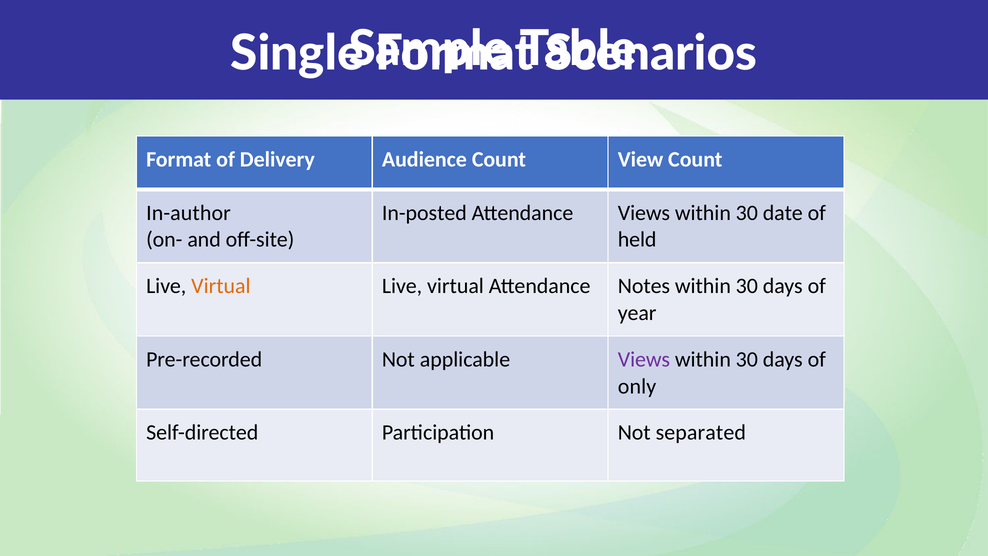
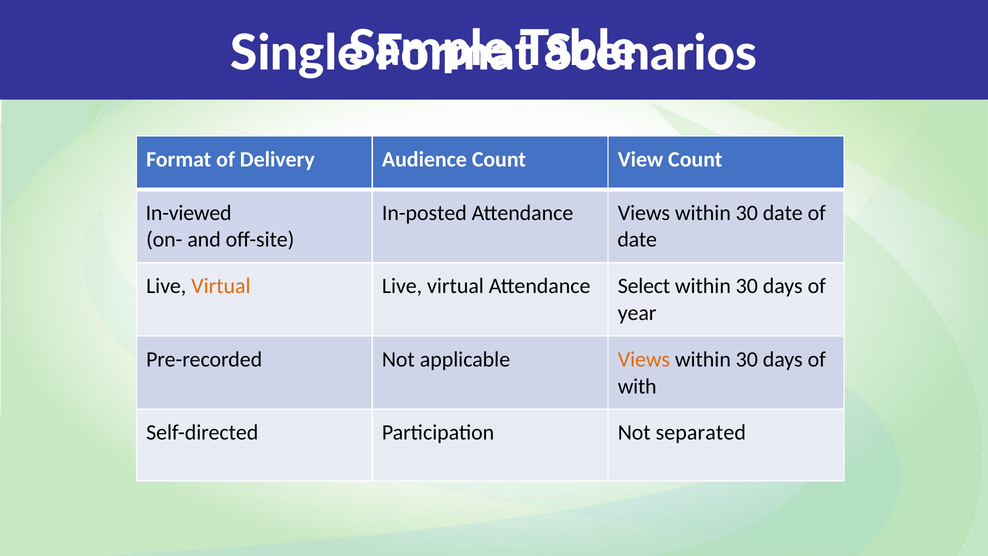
In-author: In-author -> In-viewed (189, 213)
held: held -> date (637, 240)
Notes: Notes -> Select (644, 286)
Views colour: purple -> orange (644, 359)
only: only -> with (637, 386)
